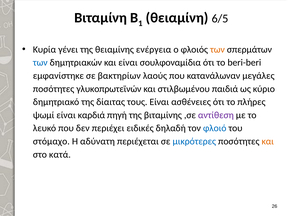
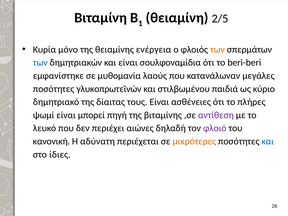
6/5: 6/5 -> 2/5 (220, 19)
γένει: γένει -> μόνο (68, 49)
βακτηρίων: βακτηρίων -> μυθομανία (119, 76)
καρδιά: καρδιά -> μπορεί (91, 115)
ειδικές: ειδικές -> αιώνες (140, 128)
φλοιό colour: blue -> purple (215, 128)
στόμαχο: στόμαχο -> κανονική (51, 141)
μικρότερες colour: blue -> orange (194, 141)
και colour: orange -> blue (268, 141)
κατά: κατά -> ίδιες (60, 154)
